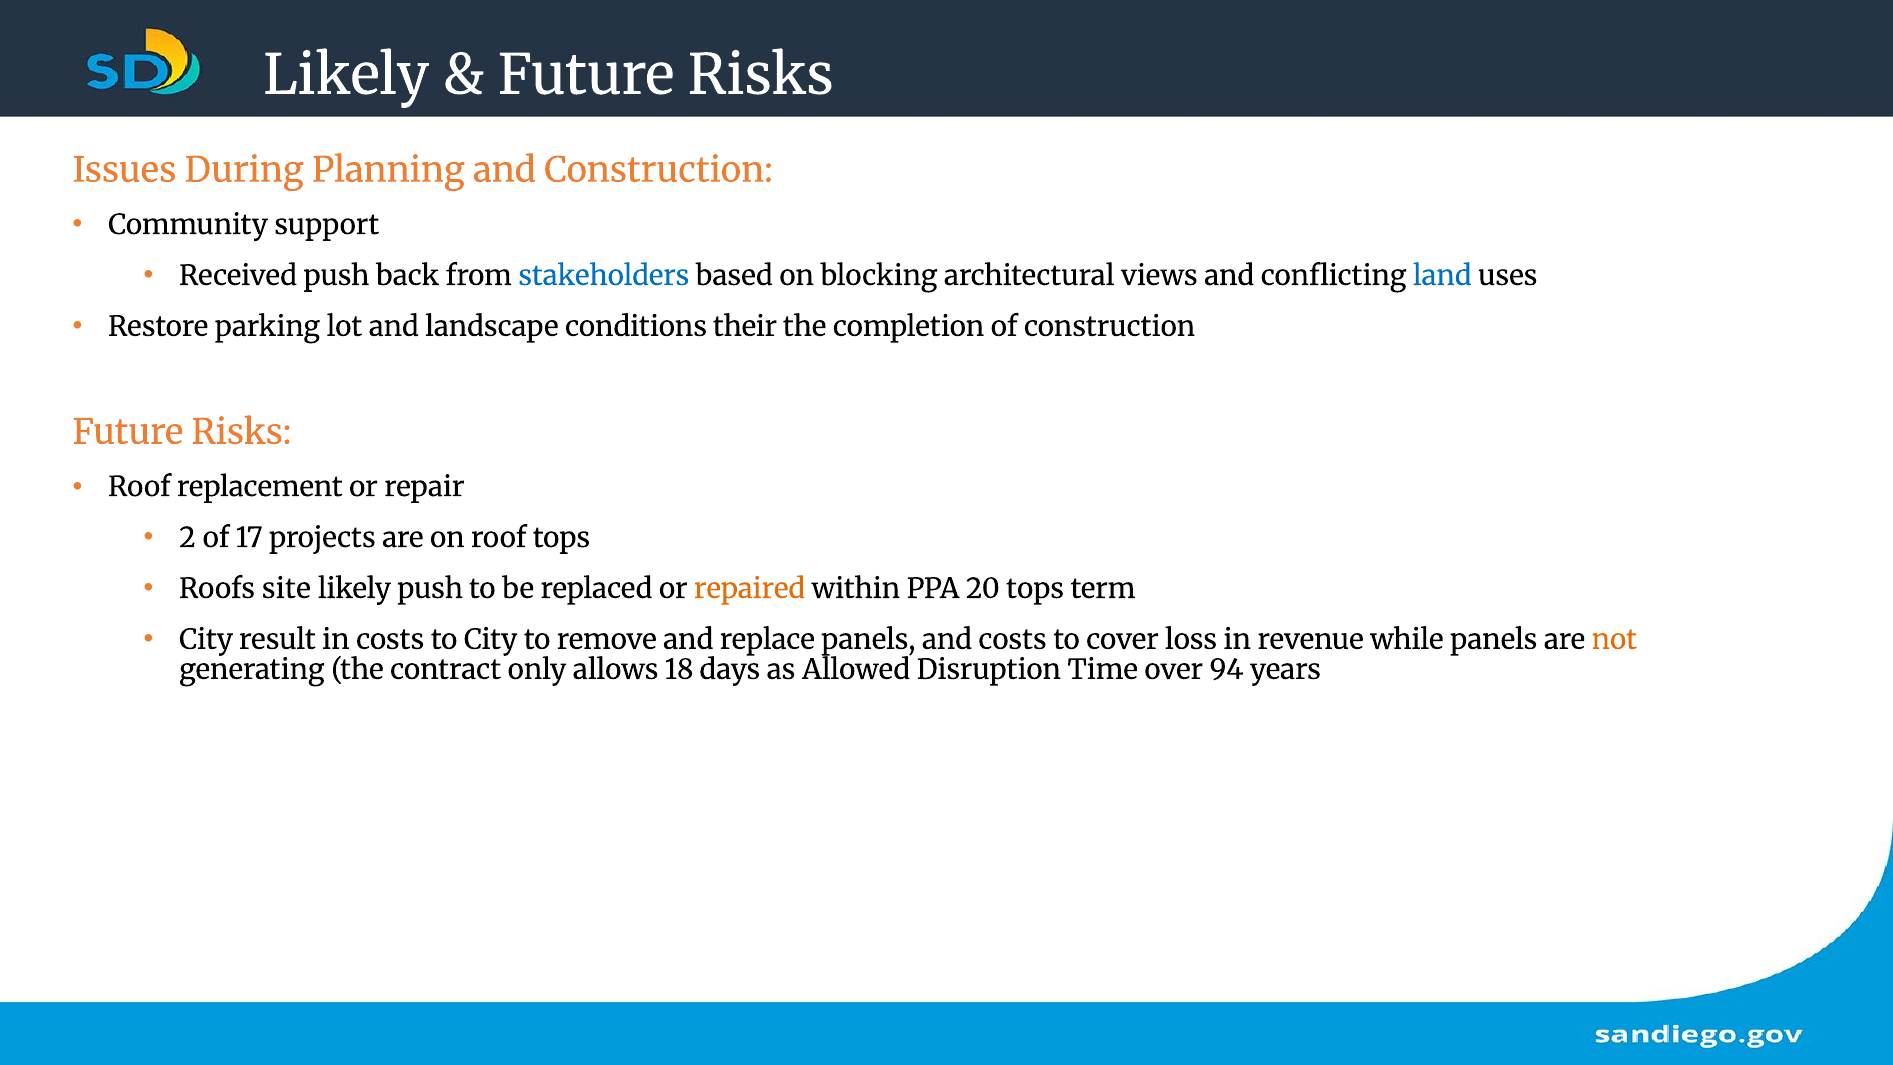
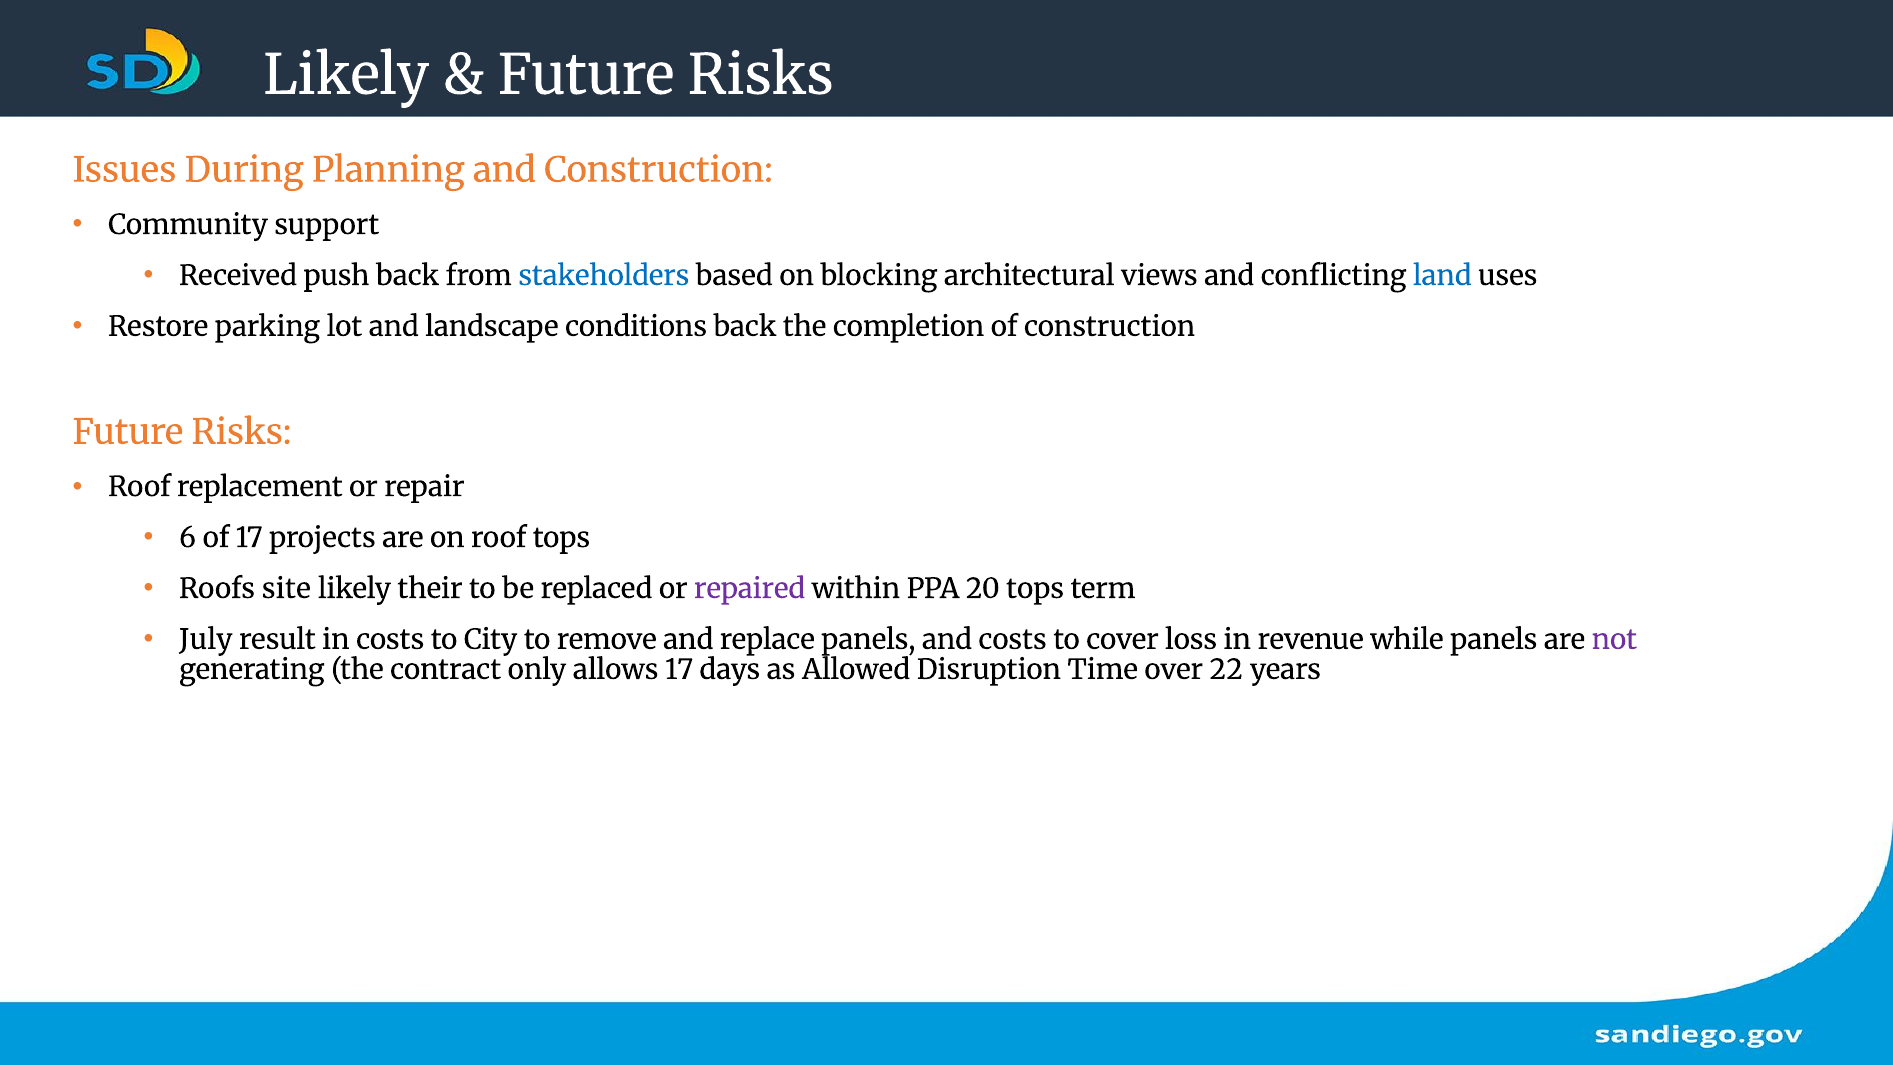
conditions their: their -> back (745, 327)
2: 2 -> 6 (188, 538)
likely push: push -> their (430, 589)
repaired colour: orange -> purple (750, 589)
City: City -> July (206, 640)
not colour: orange -> purple (1614, 640)
allows 18: 18 -> 17 (679, 670)
94: 94 -> 22 (1226, 670)
